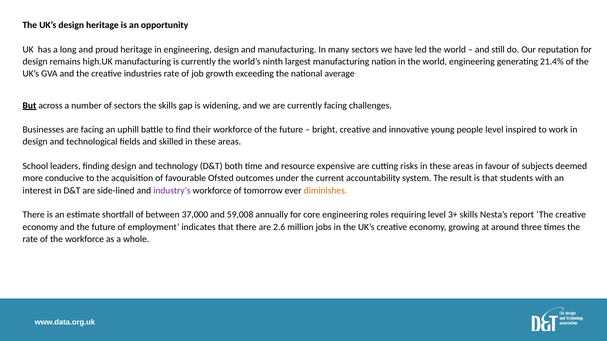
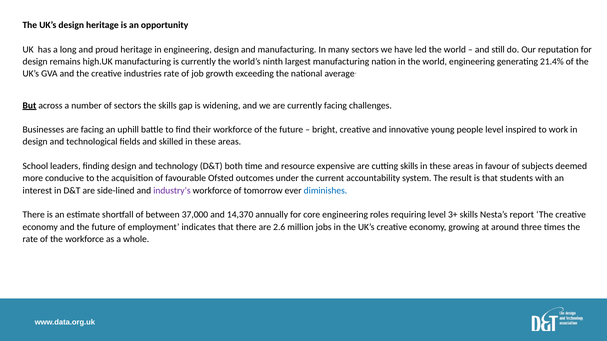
cutting risks: risks -> skills (409, 166)
diminishes colour: orange -> blue (325, 191)
59,008: 59,008 -> 14,370 (240, 215)
